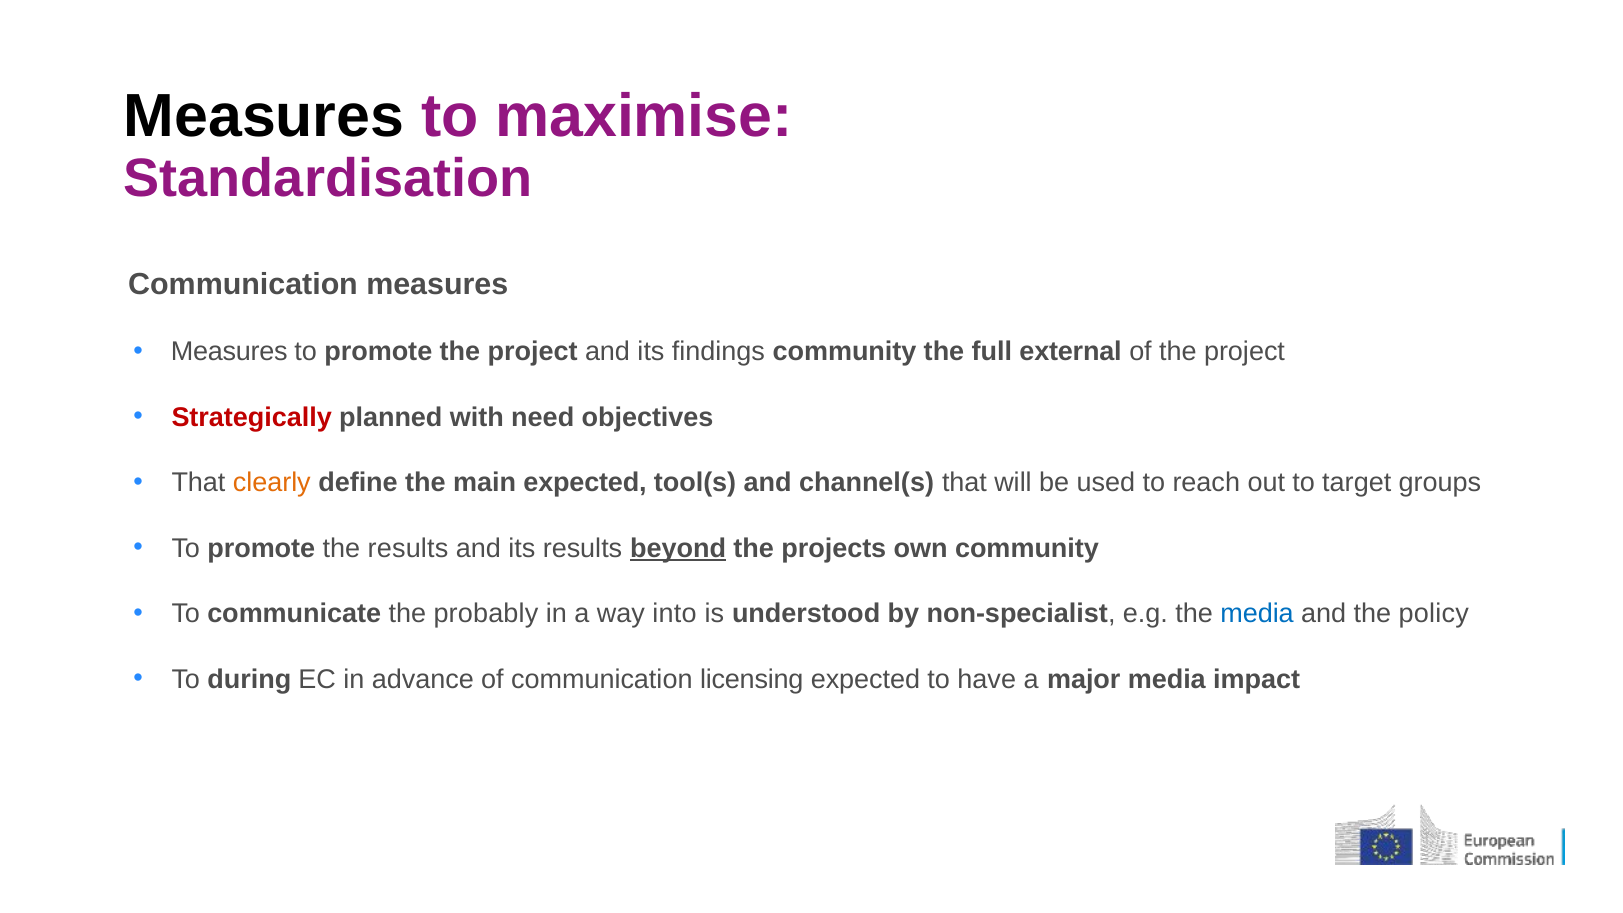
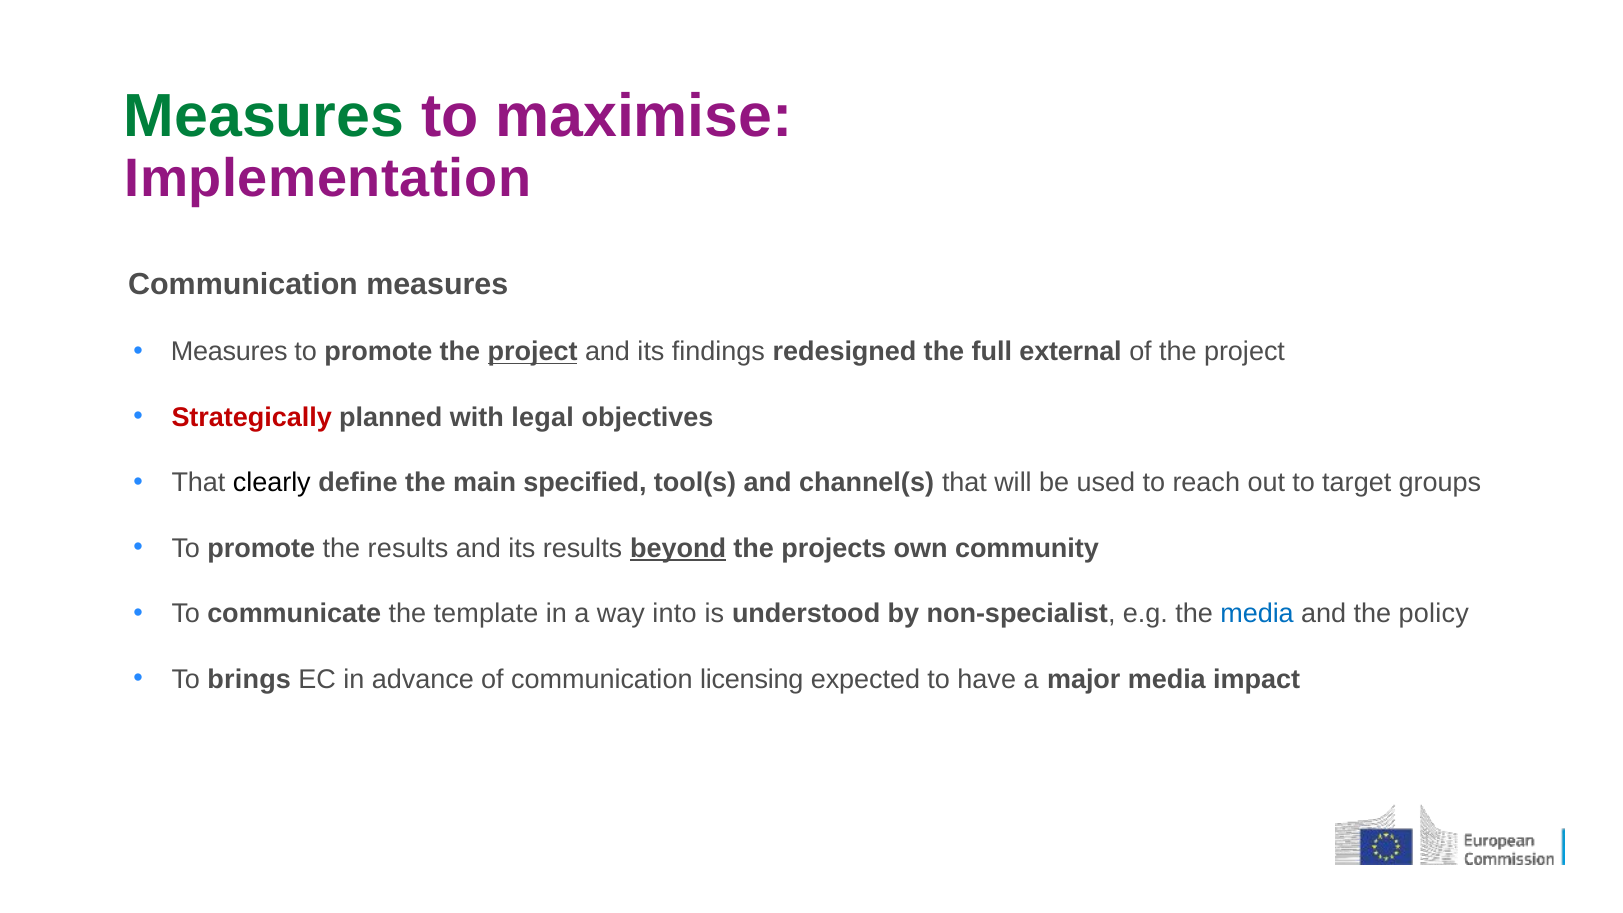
Measures colour: black -> green (264, 116)
Standardisation: Standardisation -> Implementation (328, 179)
project underline: none -> present (533, 352)
findings community: community -> redesigned (844, 352)
need: need -> legal (543, 417)
clearly colour: orange -> black (272, 483)
main expected: expected -> specified (585, 483)
probably: probably -> template (486, 614)
during: during -> brings (249, 679)
